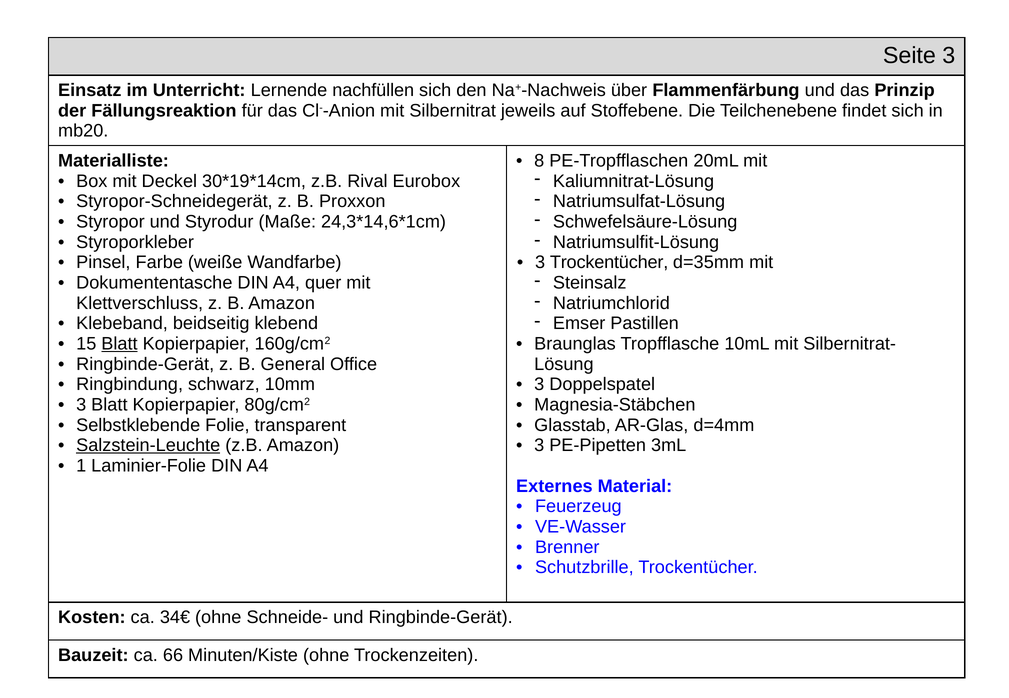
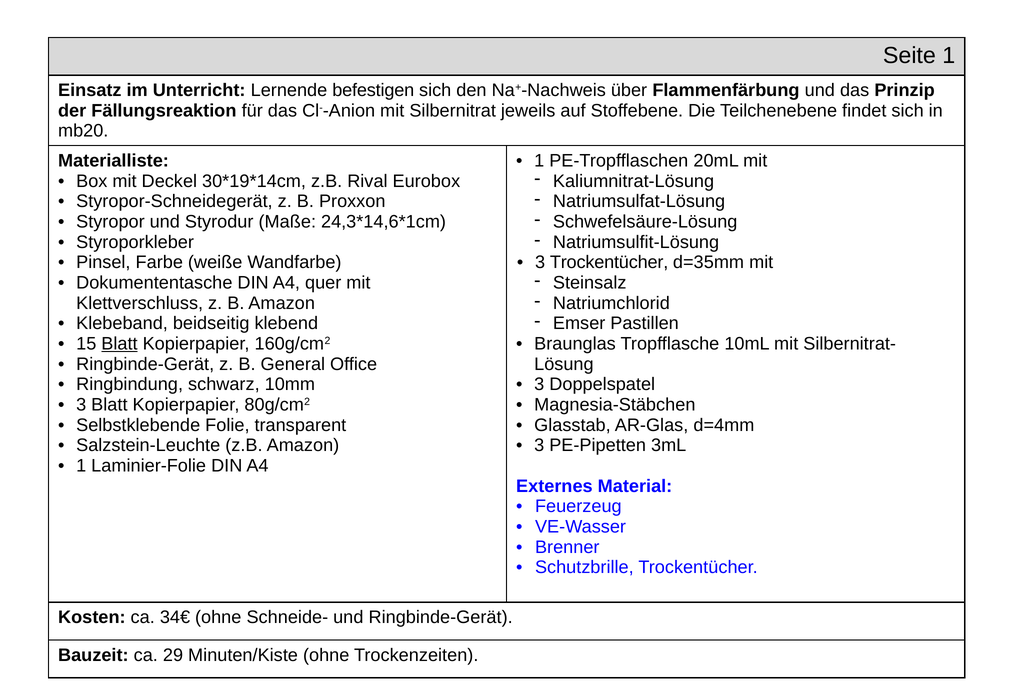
Seite 3: 3 -> 1 (949, 56)
nachfüllen: nachfüllen -> befestigen (373, 90)
8: 8 -> 1 (539, 161)
Salzstein-Leuchte underline: present -> none (148, 446)
66: 66 -> 29 (173, 656)
